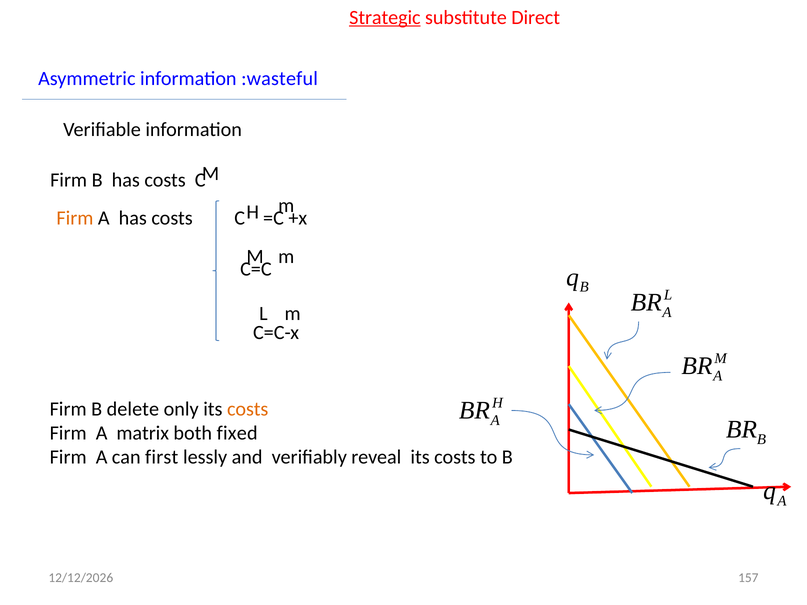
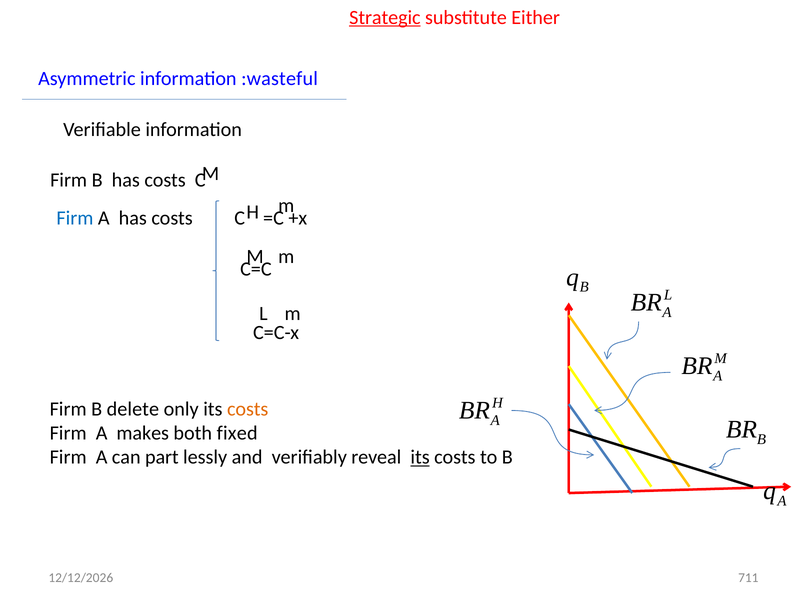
Direct: Direct -> Either (536, 17)
Firm colour: orange -> blue (75, 218)
matrix: matrix -> makes (143, 433)
first: first -> part (162, 457)
its underline: none -> present (420, 457)
157: 157 -> 711 (748, 578)
